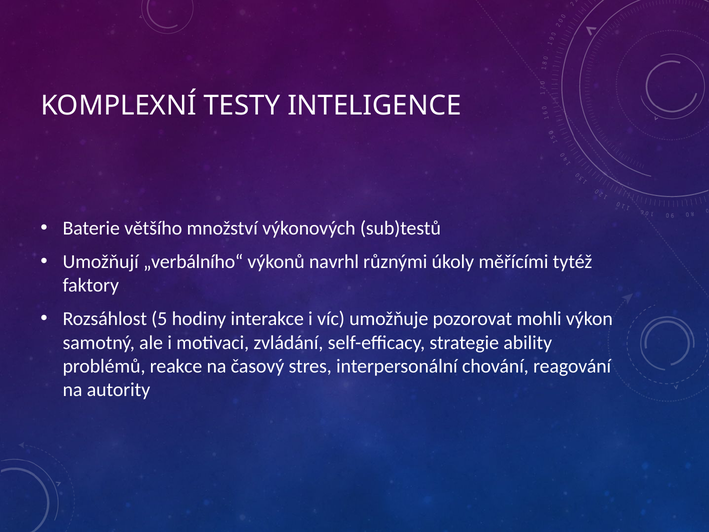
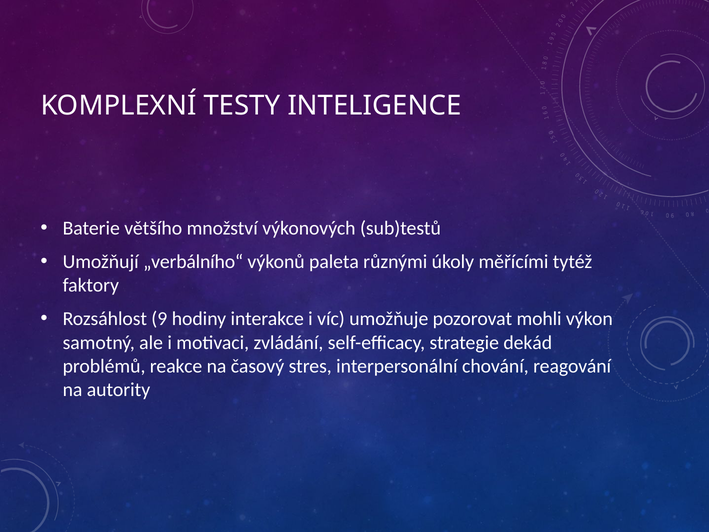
navrhl: navrhl -> paleta (334, 262)
5: 5 -> 9 (159, 319)
ability: ability -> dekád (528, 342)
